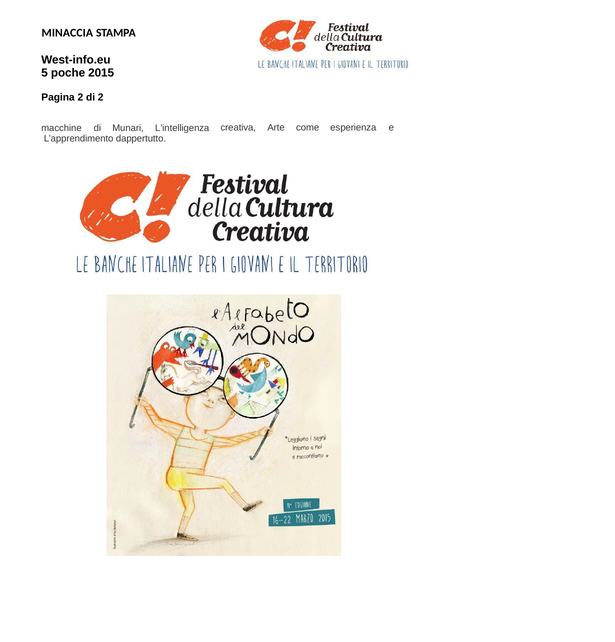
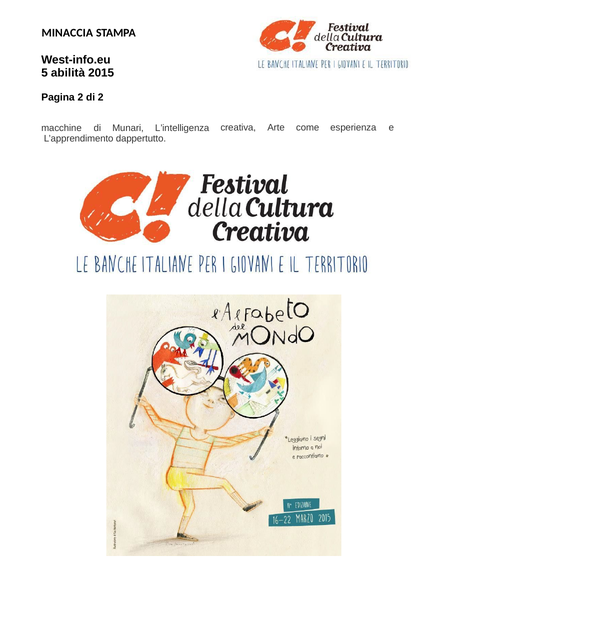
poche: poche -> abilità (68, 73)
